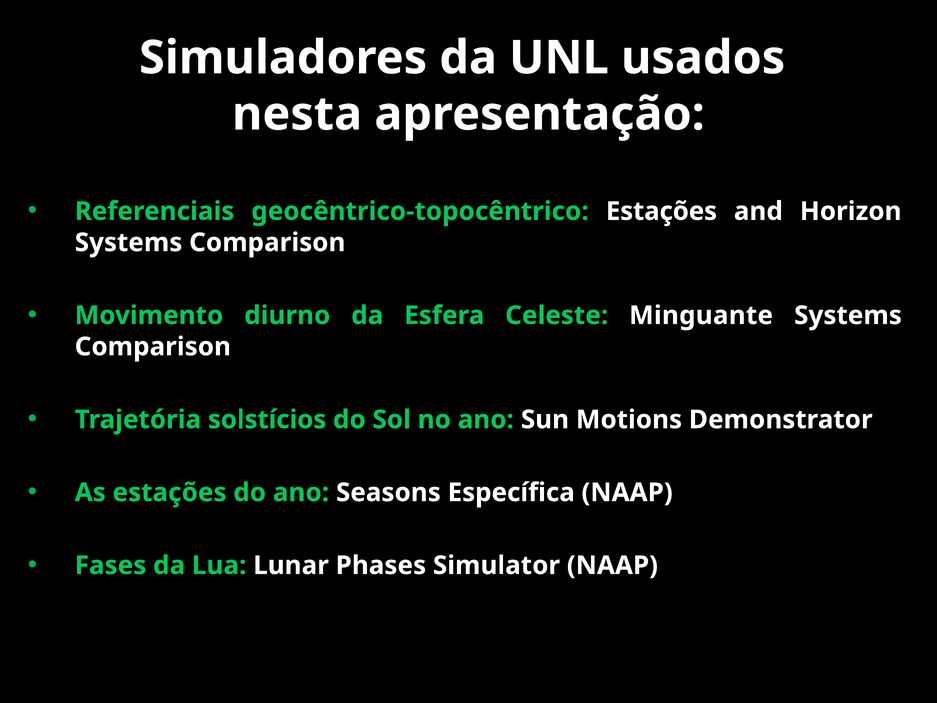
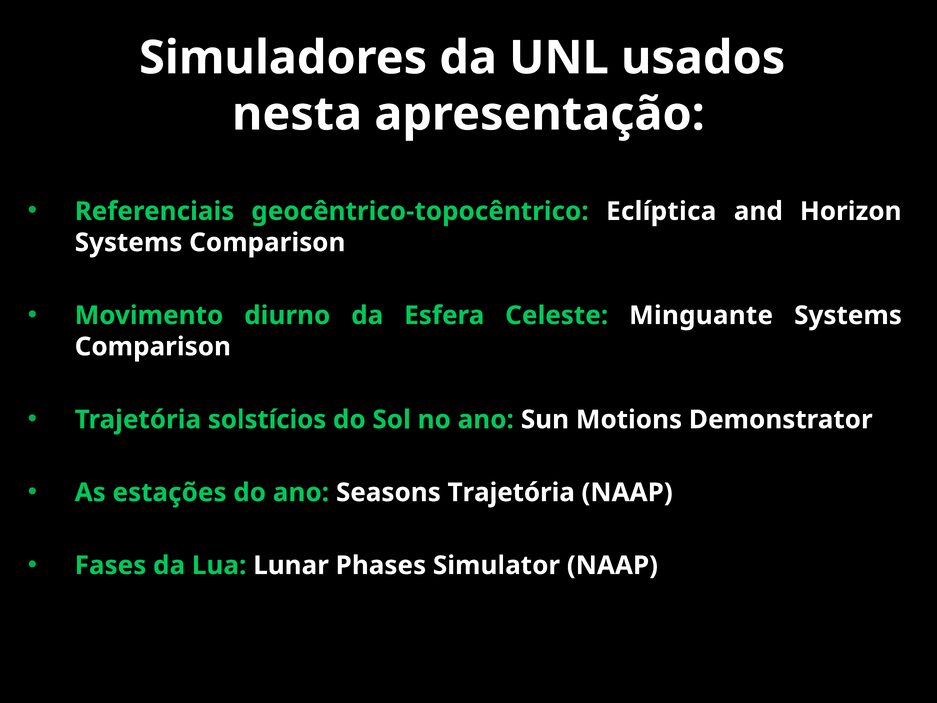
geocêntrico-topocêntrico Estações: Estações -> Eclíptica (661, 211)
Seasons Específica: Específica -> Trajetória (511, 492)
